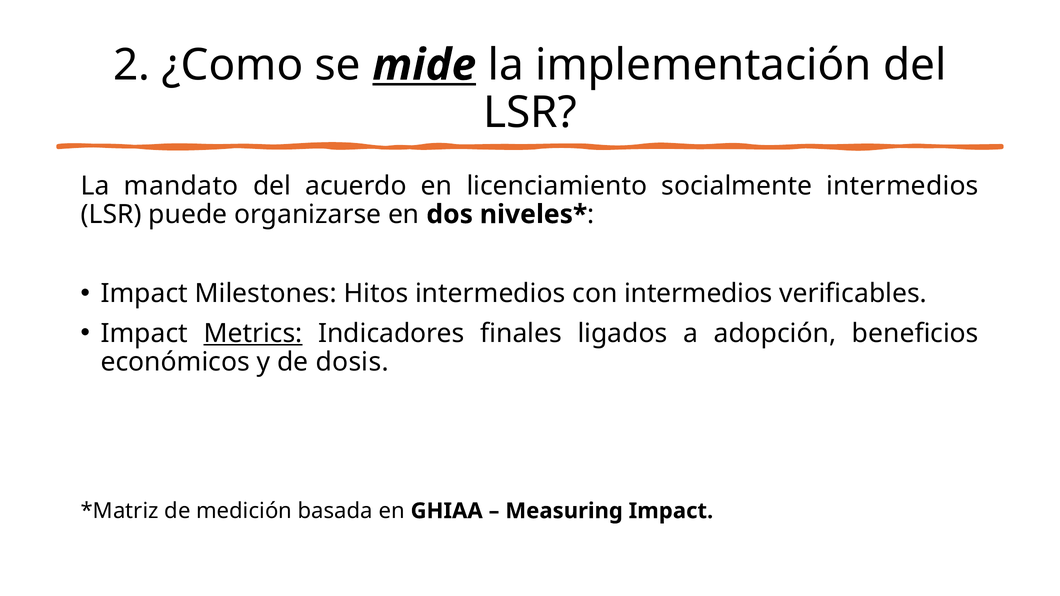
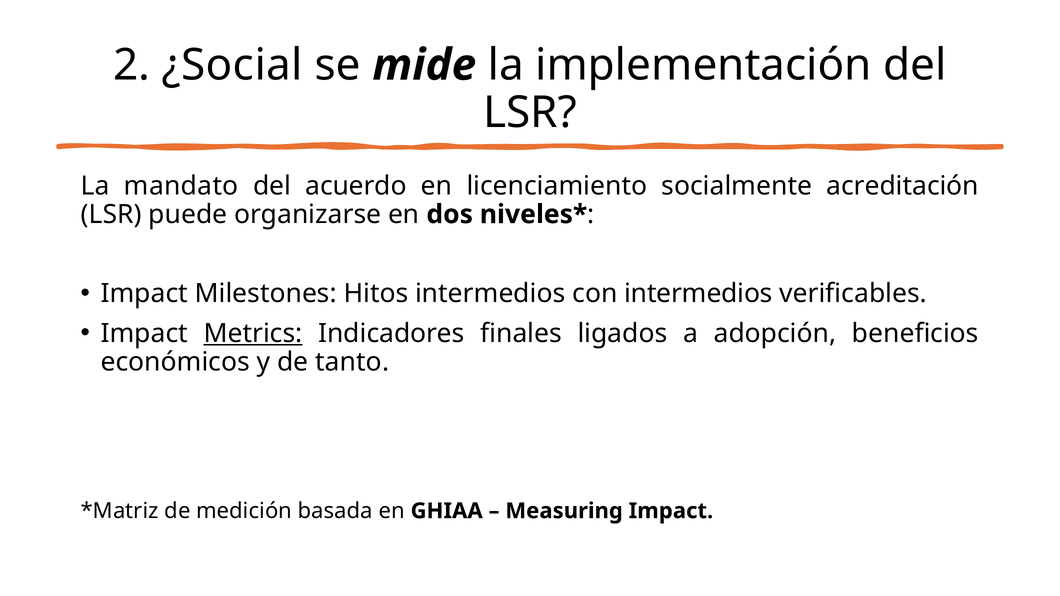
¿Como: ¿Como -> ¿Social (232, 65)
mide underline: present -> none (424, 65)
socialmente intermedios: intermedios -> acreditación (903, 186)
dosis: dosis -> tanto (352, 362)
